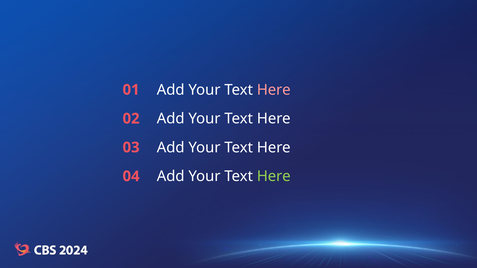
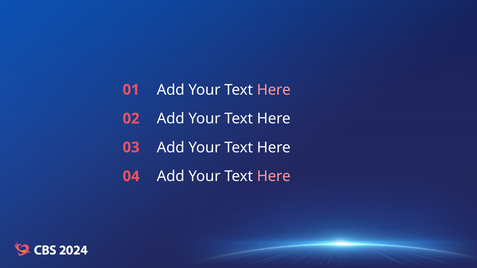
Here colour: light green -> pink (274, 176)
